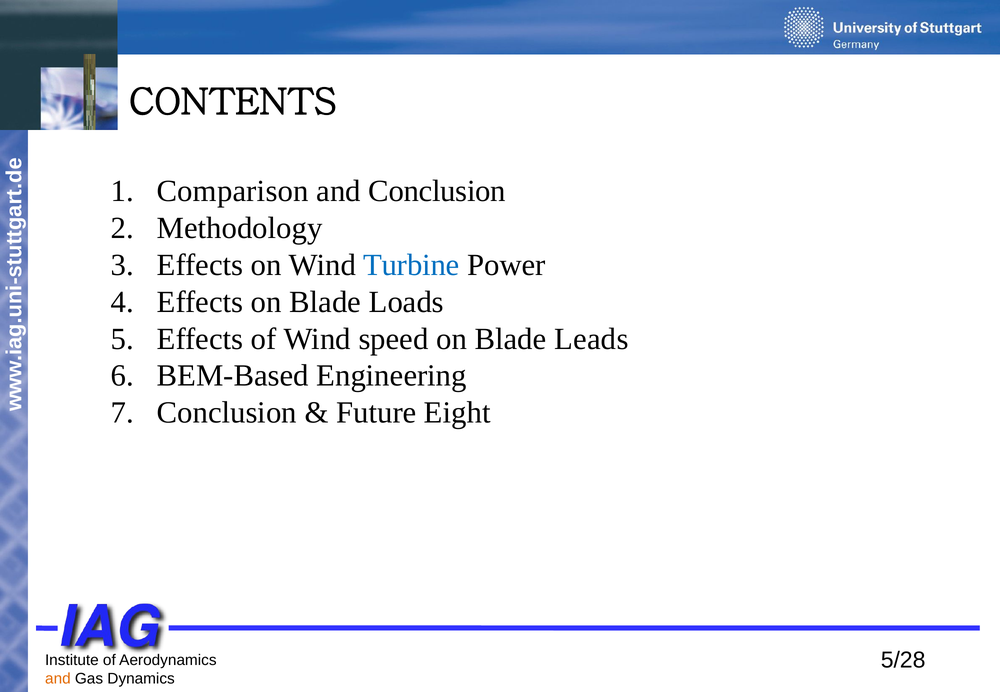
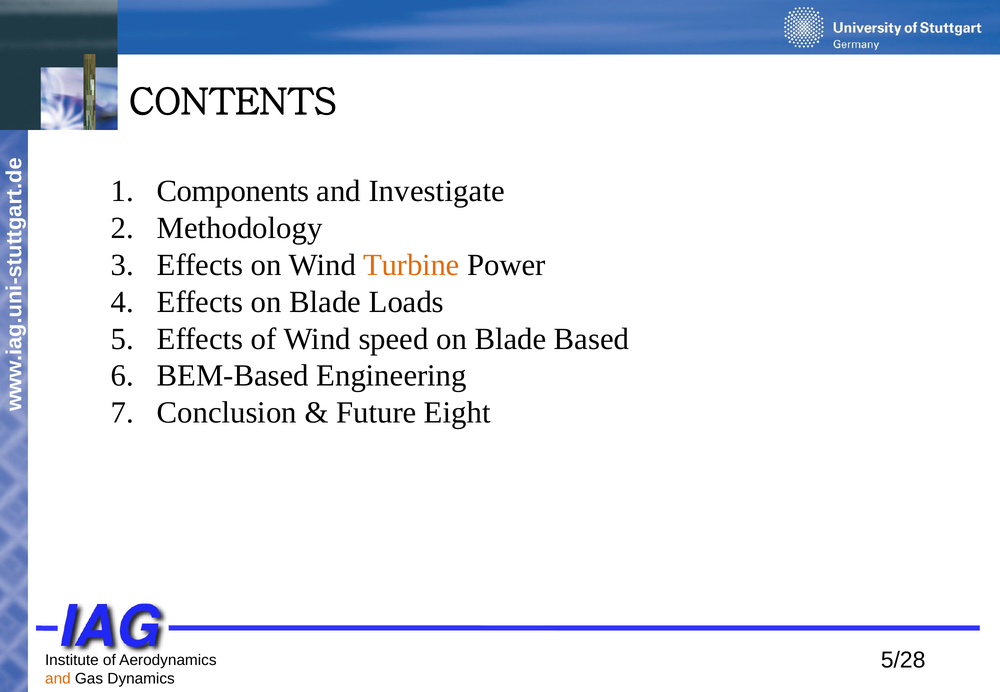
Comparison: Comparison -> Components (233, 191)
and Conclusion: Conclusion -> Investigate (437, 191)
Turbine colour: blue -> orange (411, 265)
Leads: Leads -> Based (592, 339)
